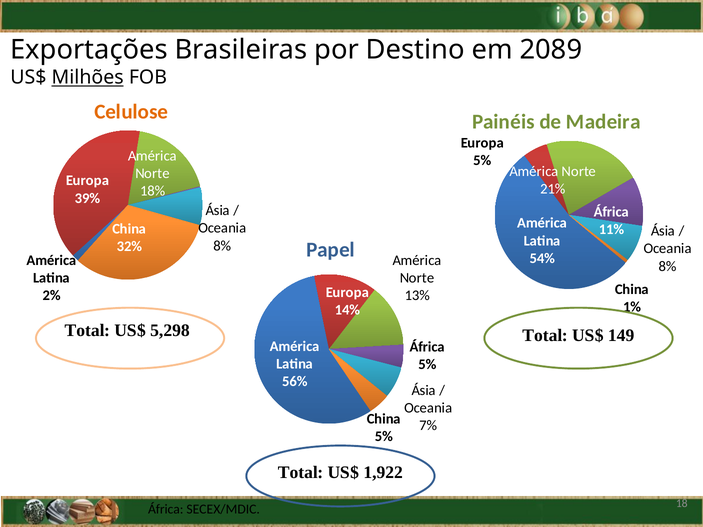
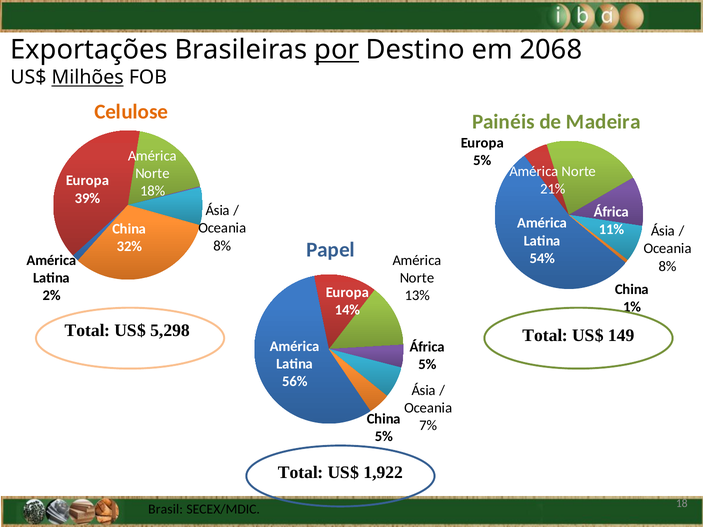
por underline: none -> present (337, 50)
2089: 2089 -> 2068 (551, 50)
África: África -> Brasil (166, 510)
